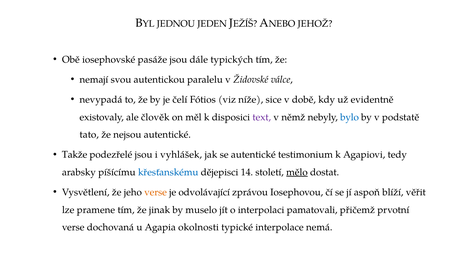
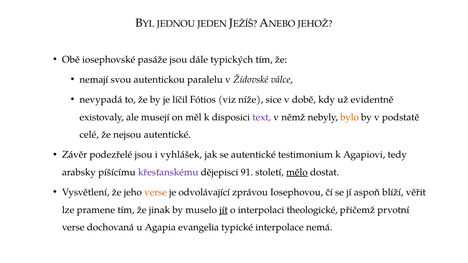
čelí: čelí -> líčil (180, 100)
člověk: člověk -> musejí (155, 117)
bylo colour: blue -> orange (350, 117)
tato: tato -> celé (89, 135)
Takže: Takže -> Závěr (75, 155)
křesťanskému colour: blue -> purple (168, 172)
14: 14 -> 91 (247, 172)
jít underline: none -> present (224, 210)
pamatovali: pamatovali -> theologické (312, 210)
okolnosti: okolnosti -> evangelia (199, 228)
